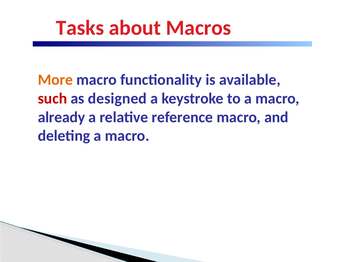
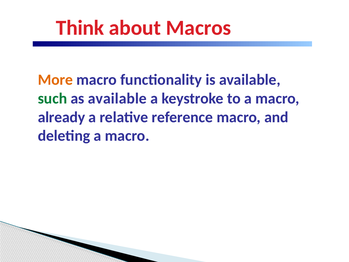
Tasks: Tasks -> Think (80, 28)
such colour: red -> green (52, 98)
as designed: designed -> available (117, 98)
